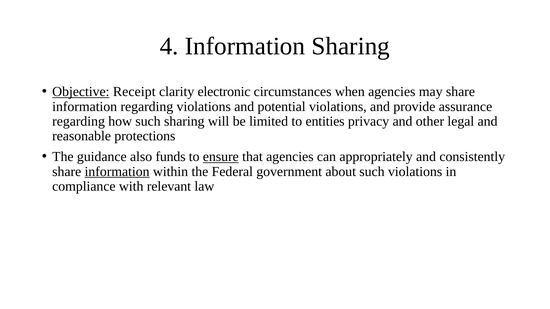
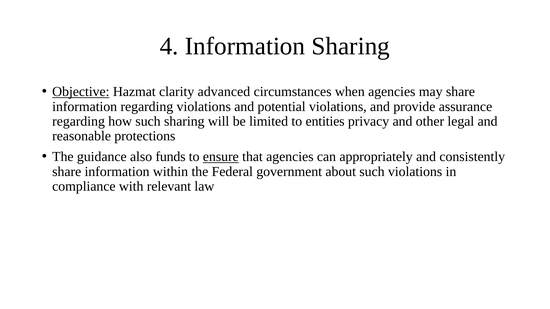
Receipt: Receipt -> Hazmat (134, 92)
electronic: electronic -> advanced (224, 92)
information underline: present -> none (117, 172)
